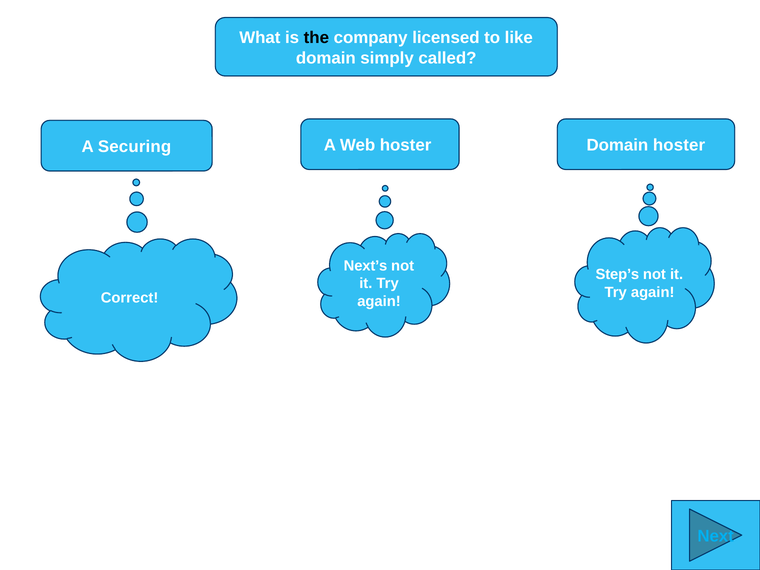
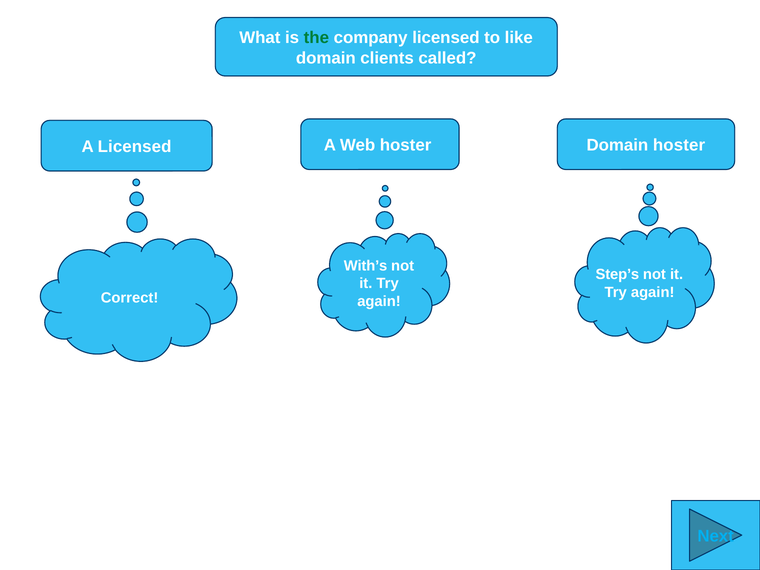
the colour: black -> green (316, 38)
simply: simply -> clients (387, 58)
A Securing: Securing -> Licensed (135, 147)
Next’s: Next’s -> With’s (366, 266)
